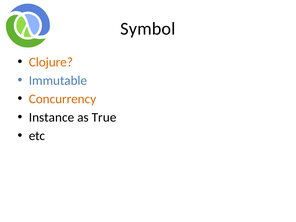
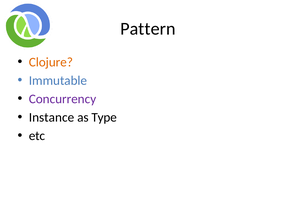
Symbol: Symbol -> Pattern (148, 29)
Concurrency colour: orange -> purple (63, 99)
True: True -> Type (104, 117)
